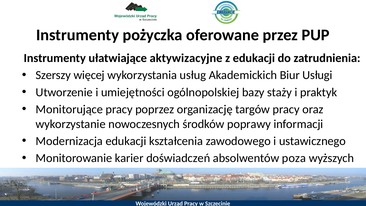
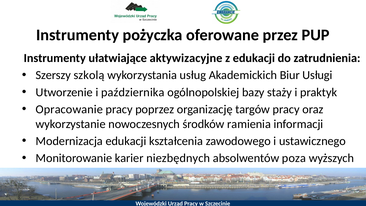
więcej: więcej -> szkolą (89, 75)
umiejętności: umiejętności -> października (133, 92)
Monitorujące: Monitorujące -> Opracowanie (69, 109)
poprawy: poprawy -> ramienia (249, 124)
doświadczeń: doświadczeń -> niezbędnych (178, 158)
